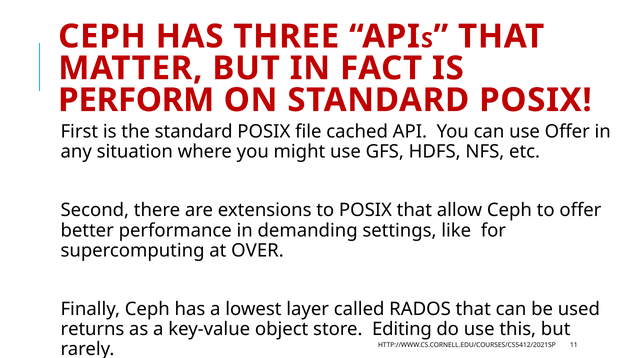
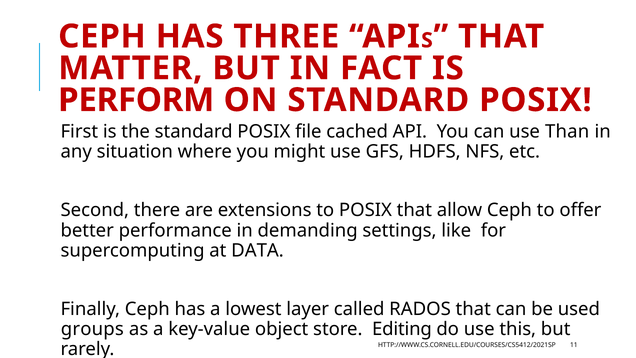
use Offer: Offer -> Than (567, 132)
OVER: OVER -> DATA (258, 250)
returns: returns -> groups (92, 329)
